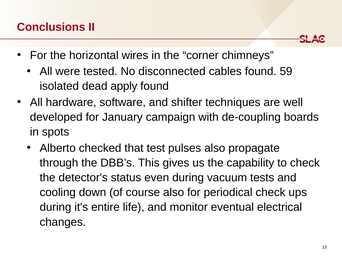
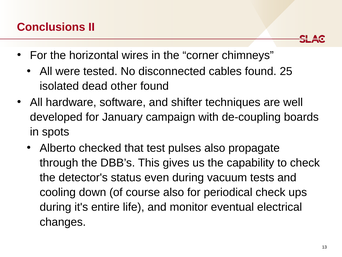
59: 59 -> 25 (286, 71)
apply: apply -> other (124, 86)
